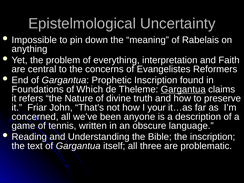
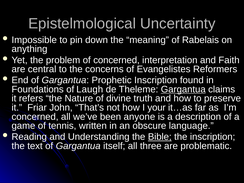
of everything: everything -> concerned (116, 60)
Which: Which -> Laugh (90, 89)
Bible underline: none -> present (160, 137)
